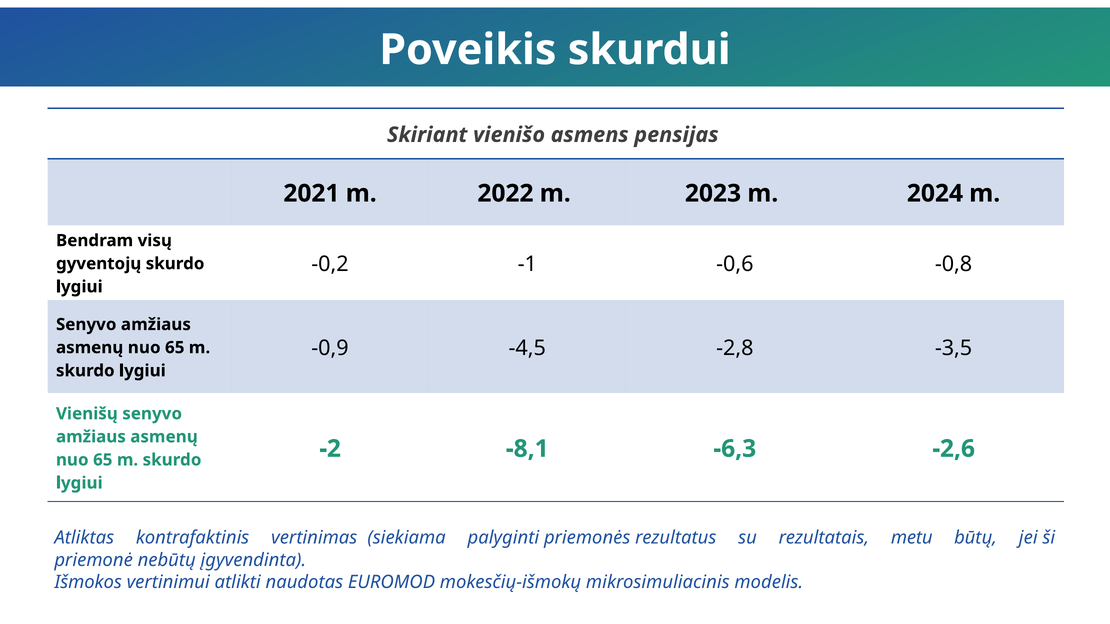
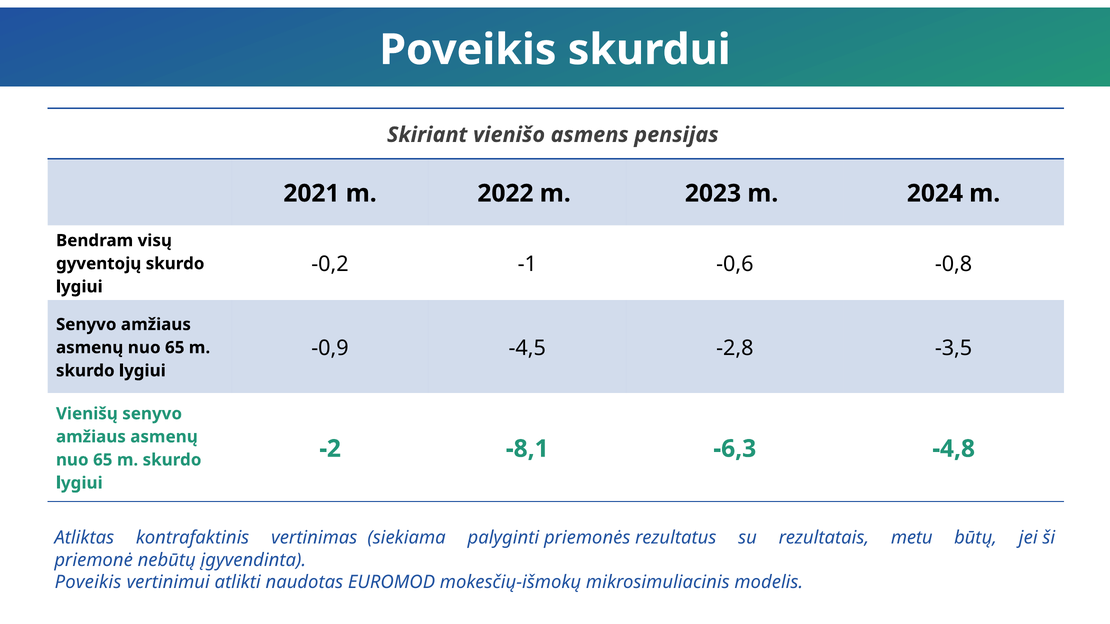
-2,6: -2,6 -> -4,8 (954, 449)
Išmokos: Išmokos -> Poveikis (88, 583)
